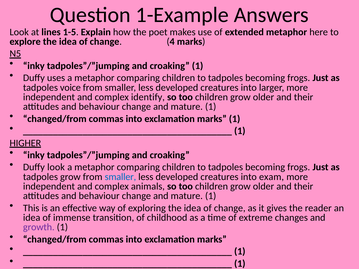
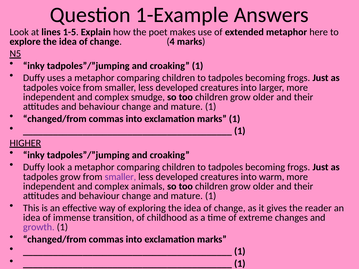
identify: identify -> smudge (148, 97)
smaller colour: blue -> purple (120, 177)
exam: exam -> warm (272, 177)
